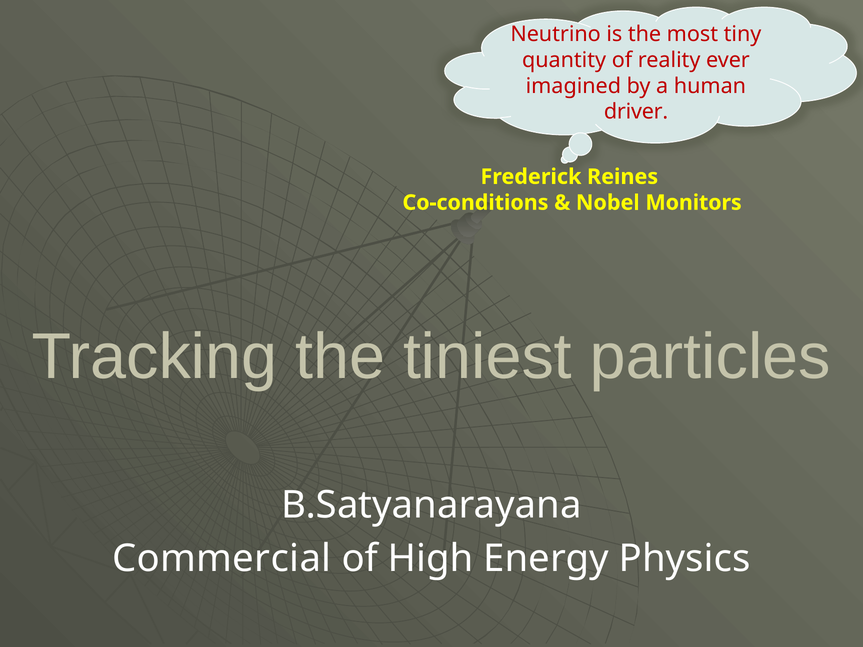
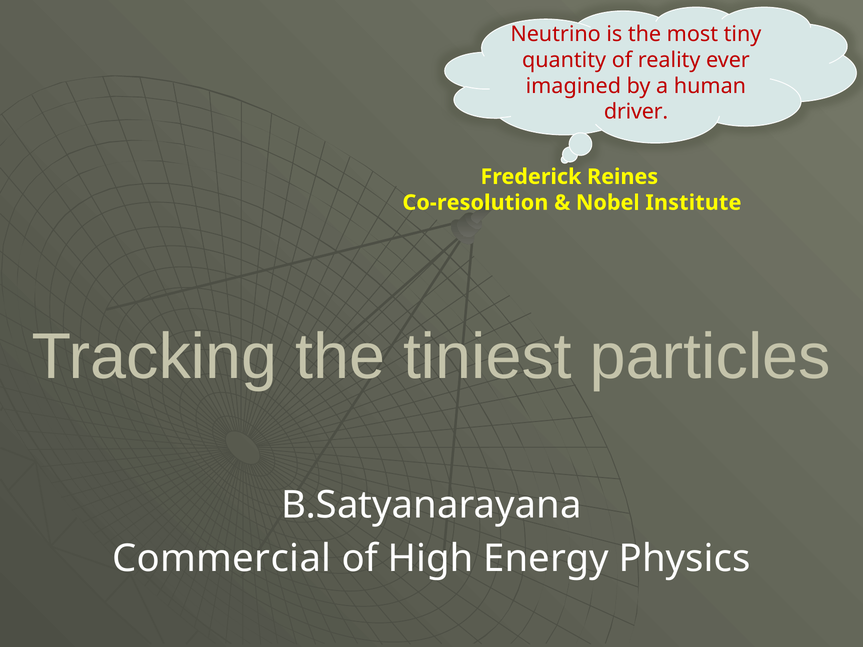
Co-conditions: Co-conditions -> Co-resolution (475, 203)
Monitors: Monitors -> Institute (693, 203)
